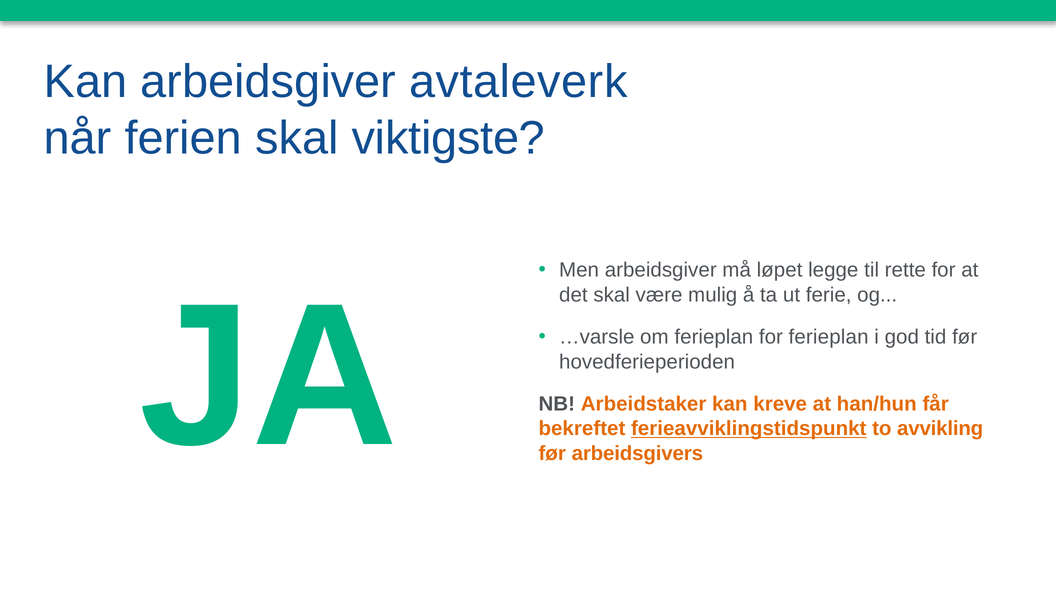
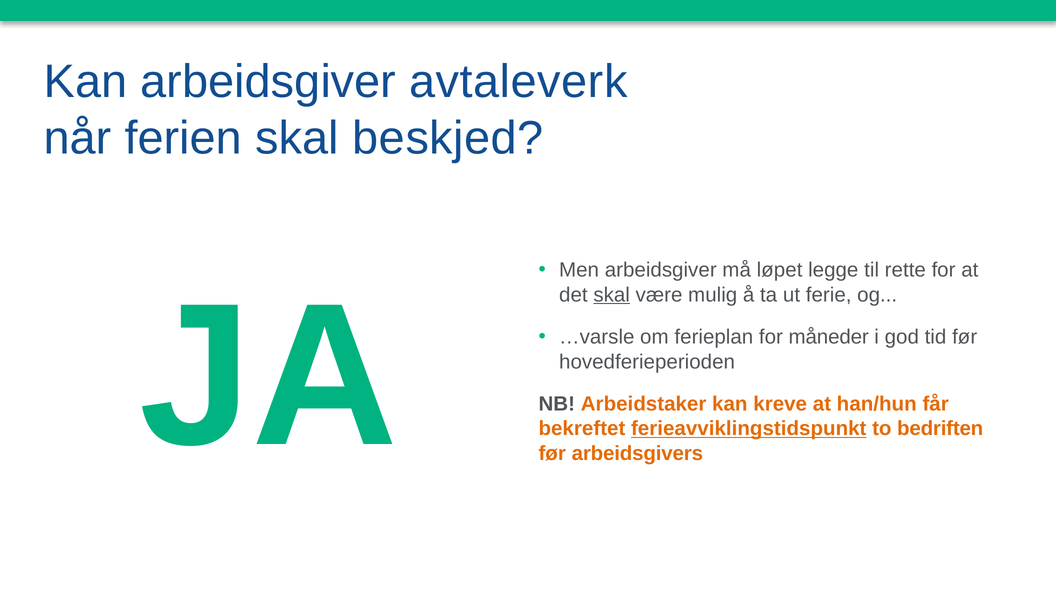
viktigste: viktigste -> beskjed (448, 138)
skal underline: none -> present (612, 295)
for ferieplan: ferieplan -> måneder (829, 337)
avvikling: avvikling -> bedriften (940, 429)
